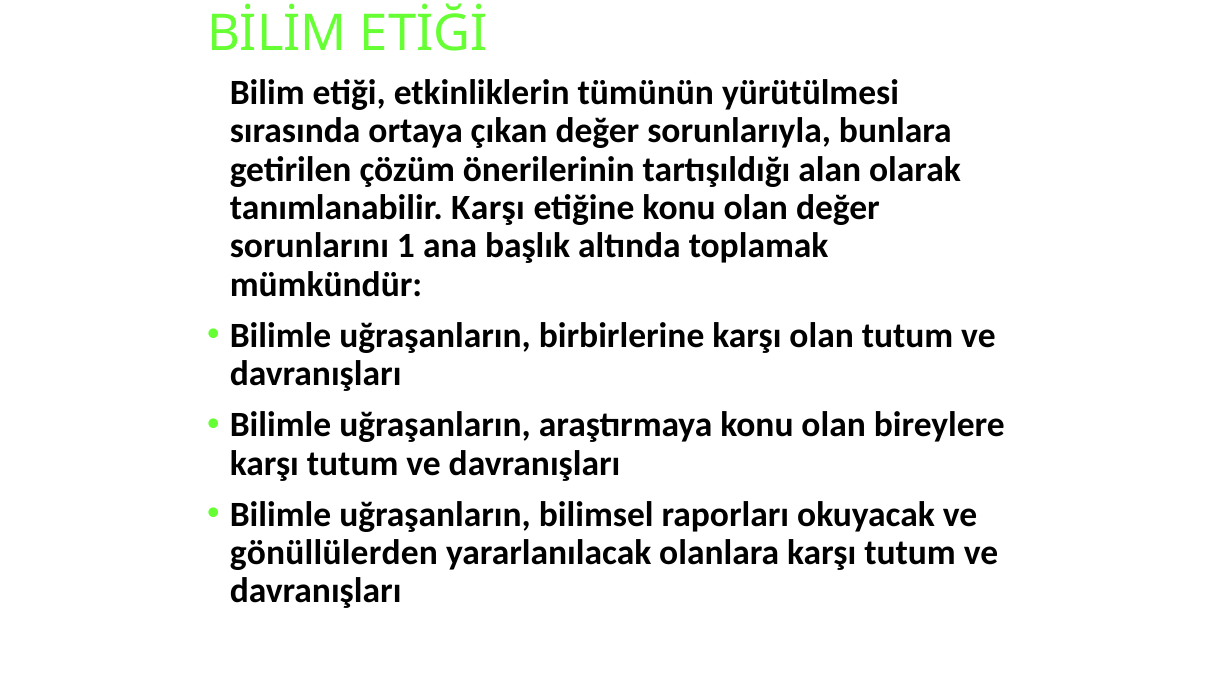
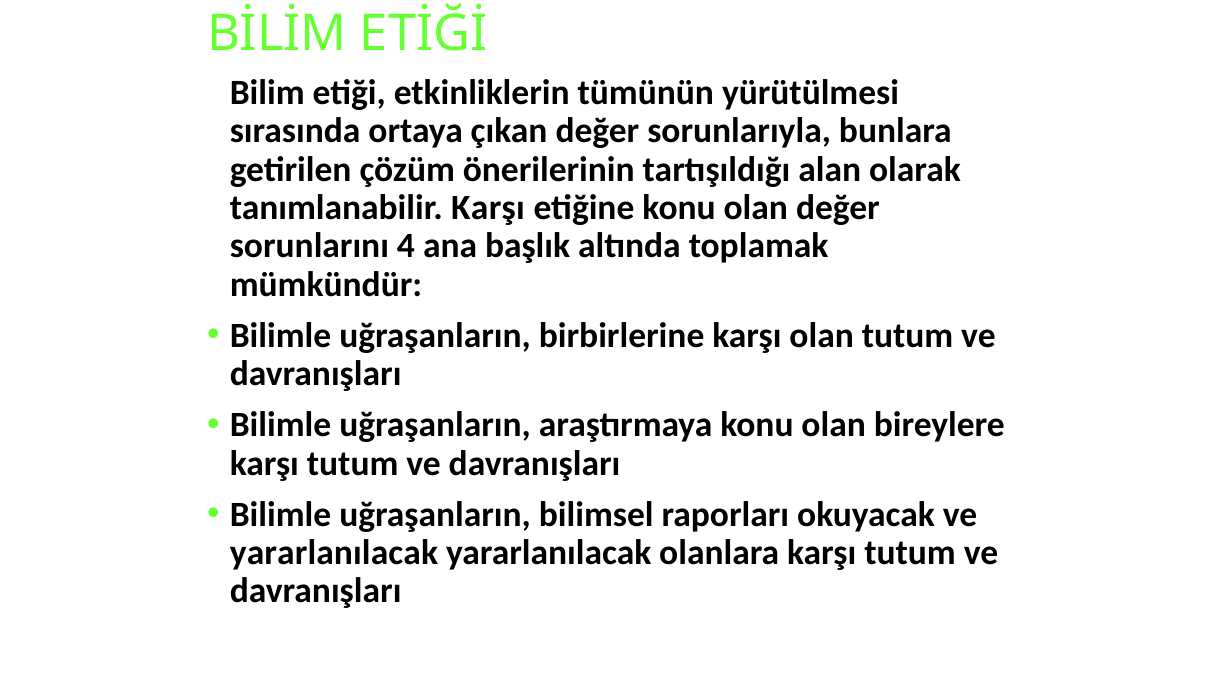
1: 1 -> 4 (406, 246)
gönüllülerden: gönüllülerden -> yararlanılacak (334, 553)
